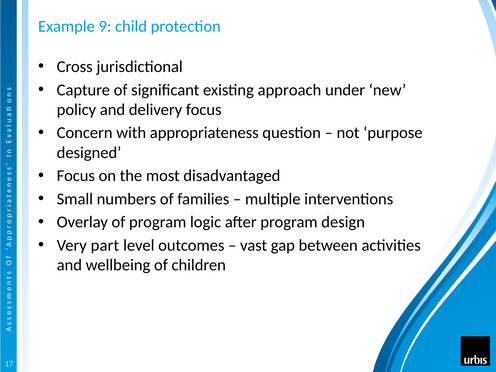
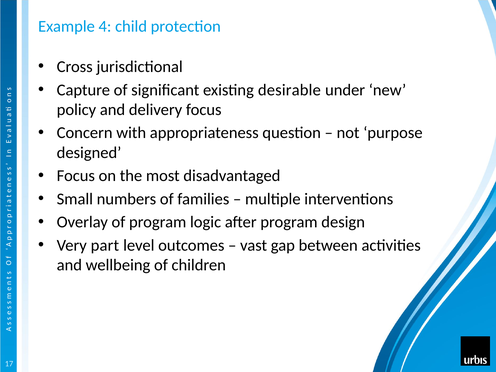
9: 9 -> 4 (105, 26)
approach: approach -> desirable (289, 90)
